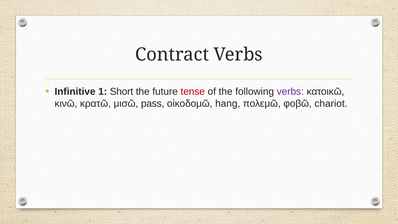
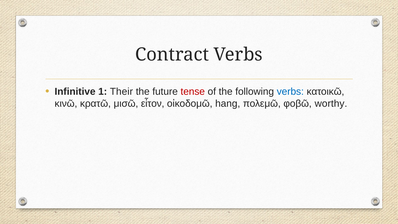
Short: Short -> Their (121, 92)
verbs colour: purple -> blue (290, 92)
pass: pass -> εἶτον (153, 104)
chariot: chariot -> worthy (331, 104)
